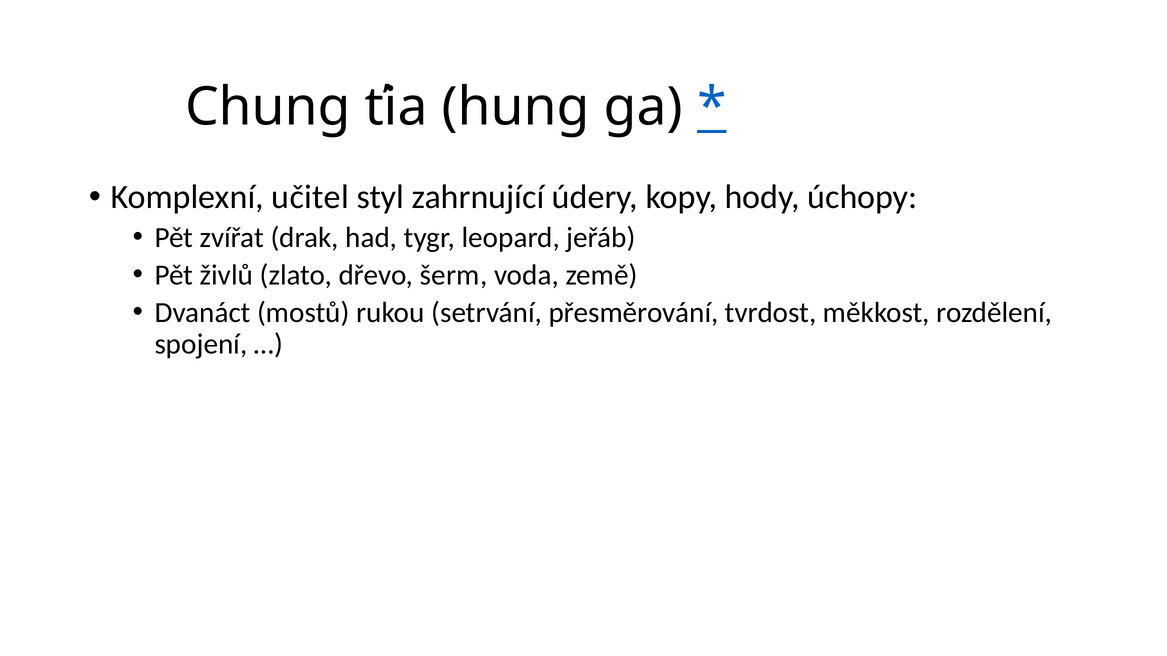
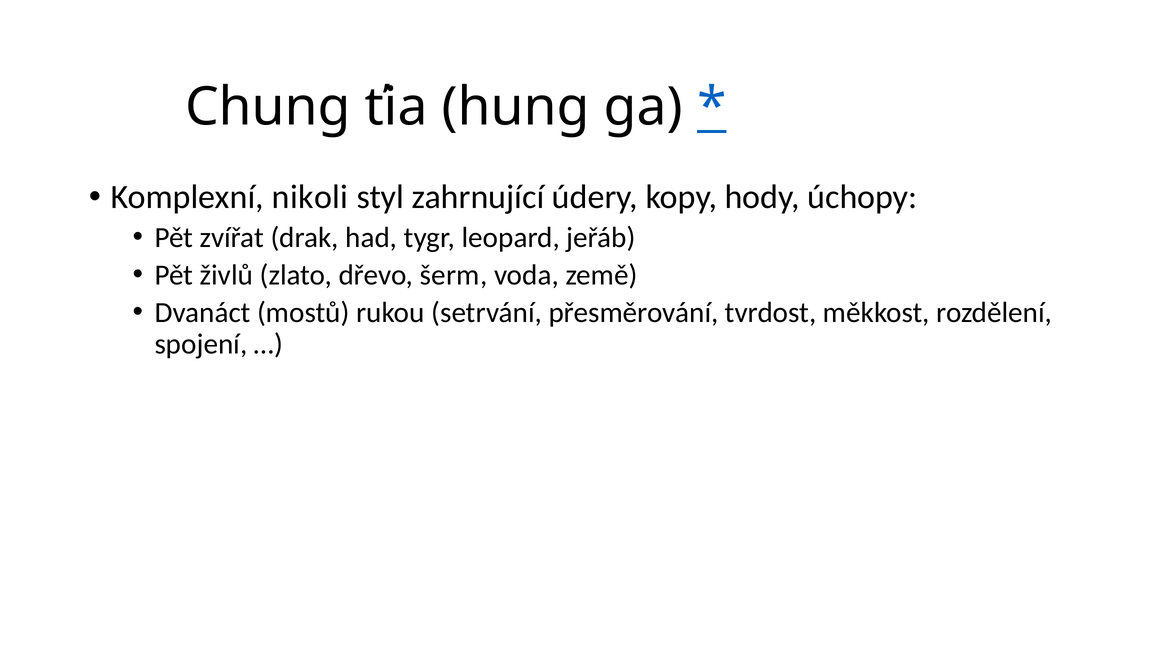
učitel: učitel -> nikoli (310, 197)
